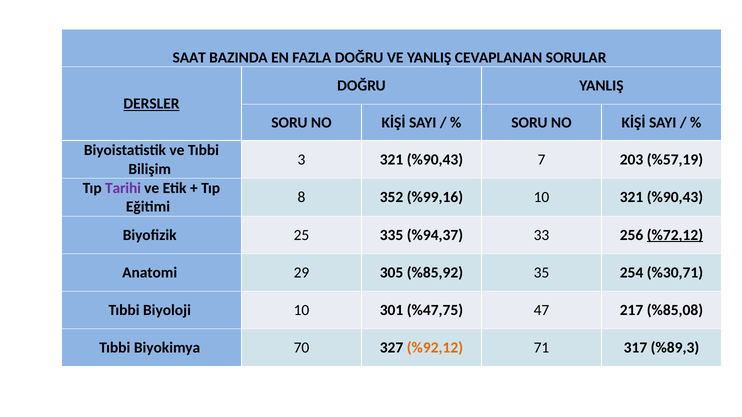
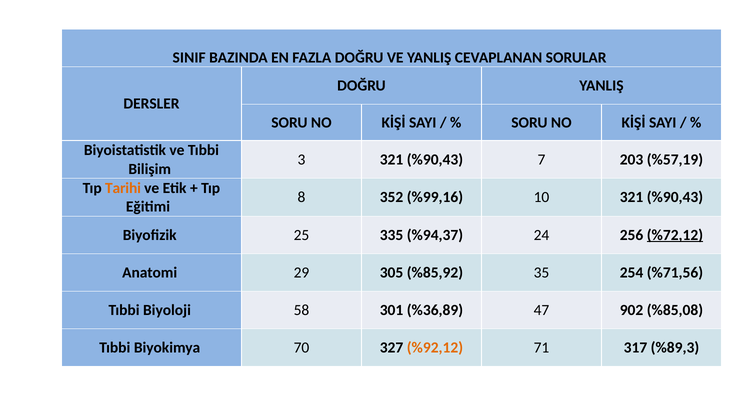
SAAT: SAAT -> SINIF (189, 58)
DERSLER underline: present -> none (151, 104)
Tarihi colour: purple -> orange (123, 188)
33: 33 -> 24 (541, 235)
%30,71: %30,71 -> %71,56 (675, 273)
Biyoloji 10: 10 -> 58 (301, 310)
%47,75: %47,75 -> %36,89 (435, 310)
217: 217 -> 902 (632, 310)
